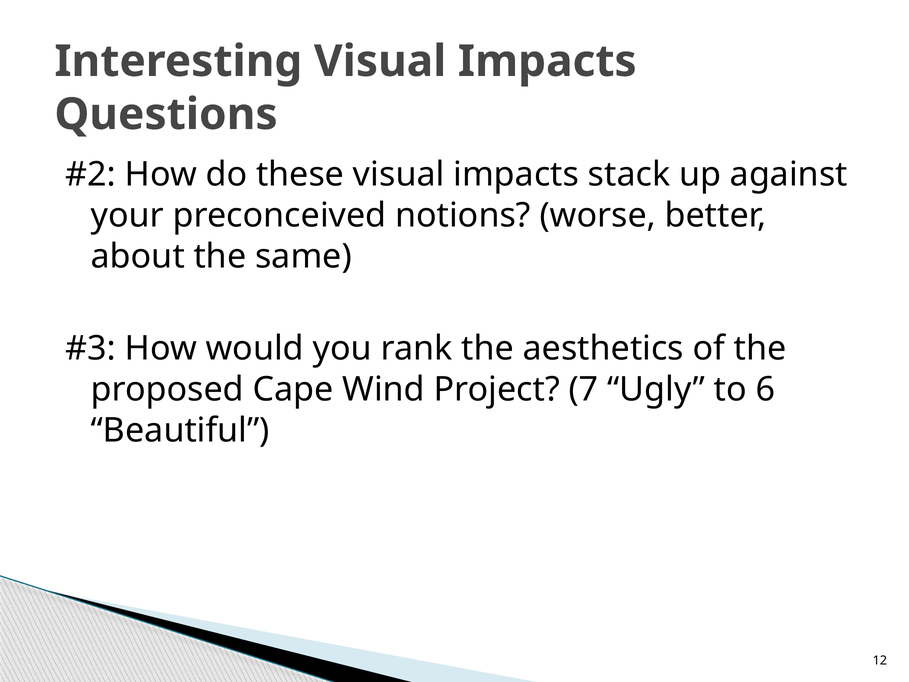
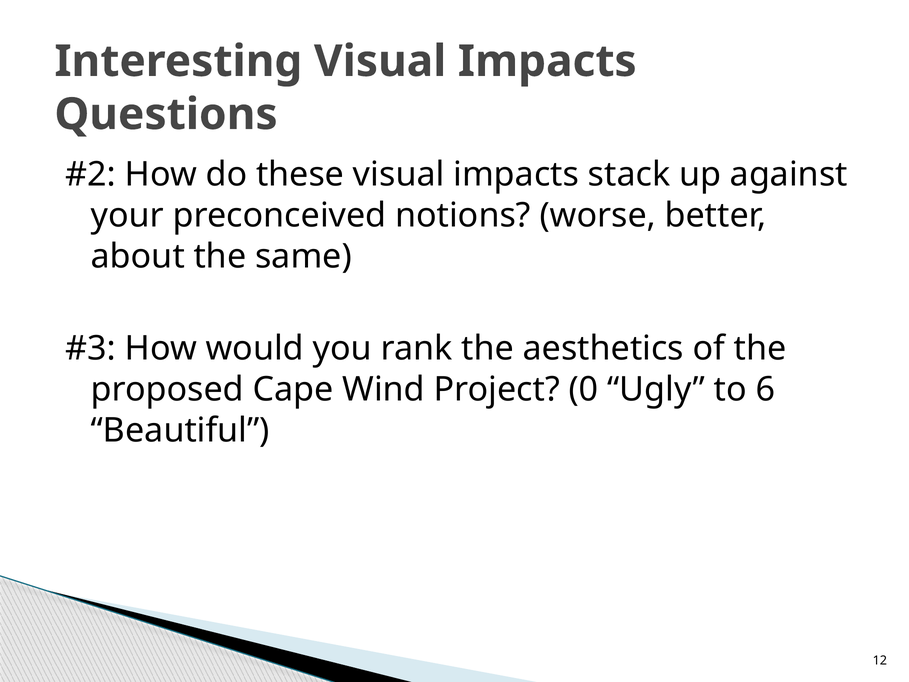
7: 7 -> 0 (584, 389)
